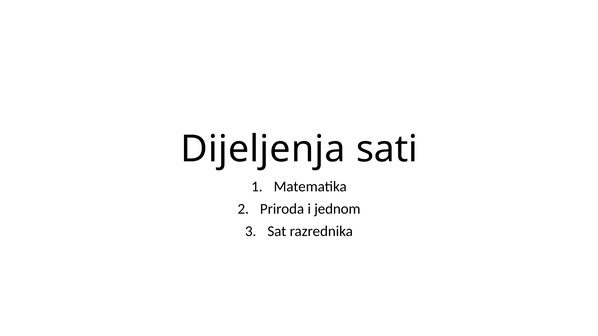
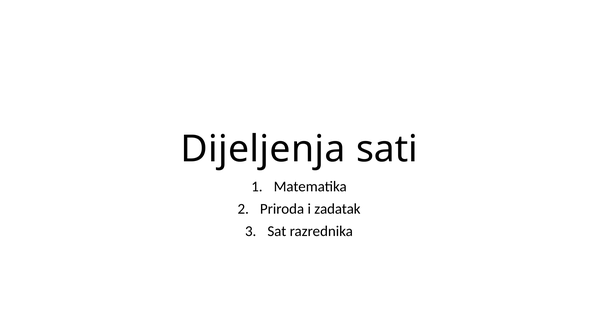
jednom: jednom -> zadatak (337, 209)
